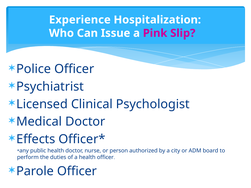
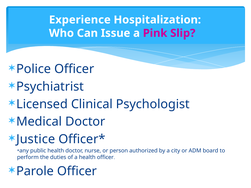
Effects: Effects -> Justice (36, 139)
